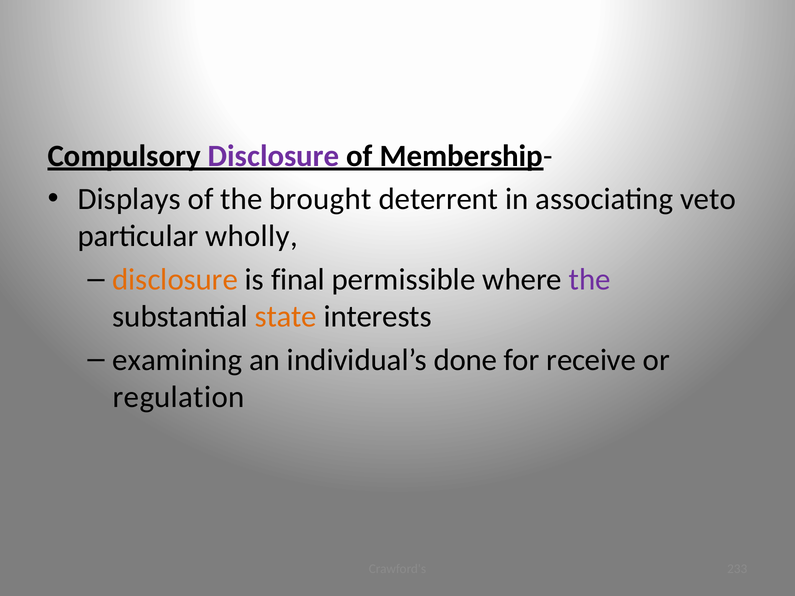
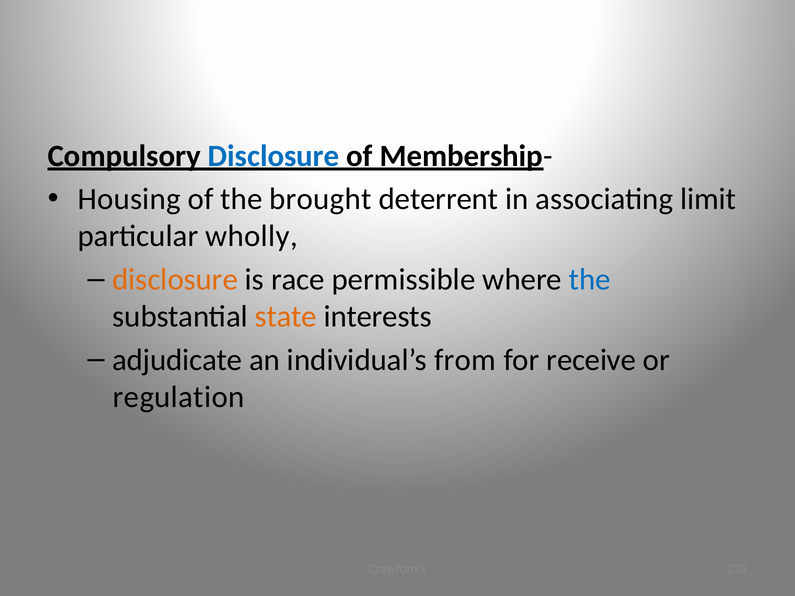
Disclosure colour: purple -> blue (274, 156)
Displays: Displays -> Housing (129, 199)
veto: veto -> limit (708, 199)
final: final -> race (298, 280)
the colour: purple -> blue (590, 280)
examining: examining -> adjudicate (177, 360)
done: done -> from (465, 360)
